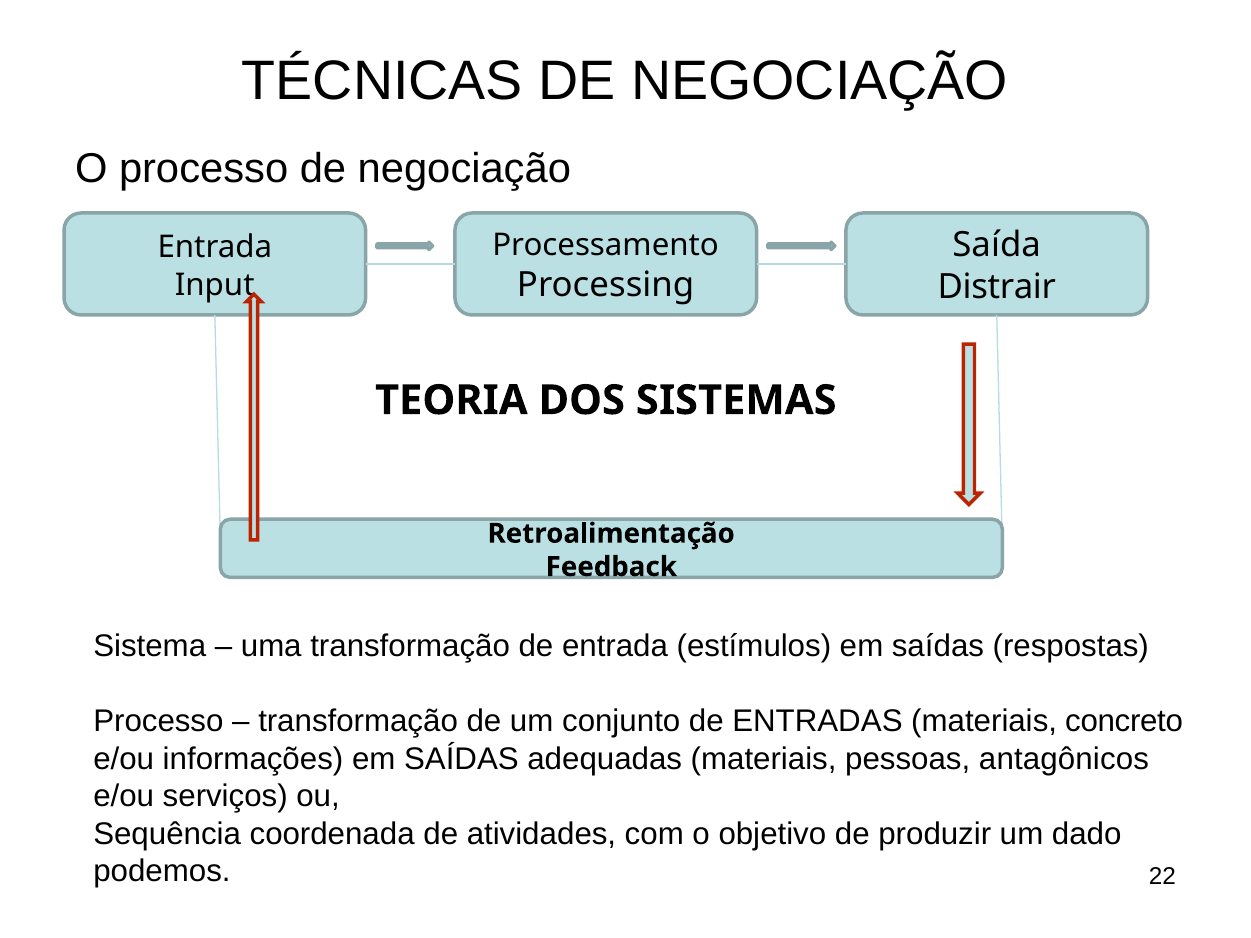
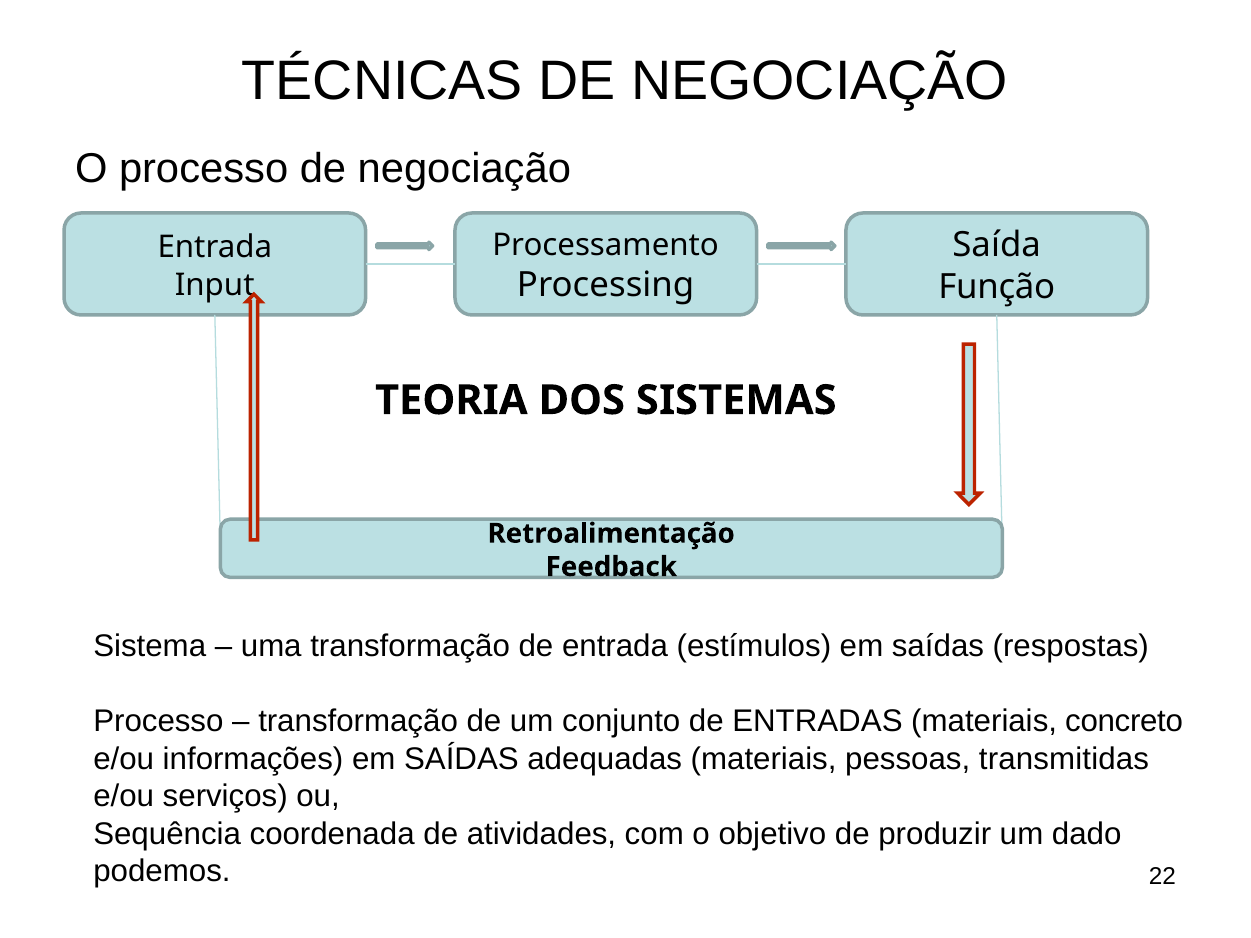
Distrair: Distrair -> Função (997, 287)
antagônicos: antagônicos -> transmitidas (1064, 759)
